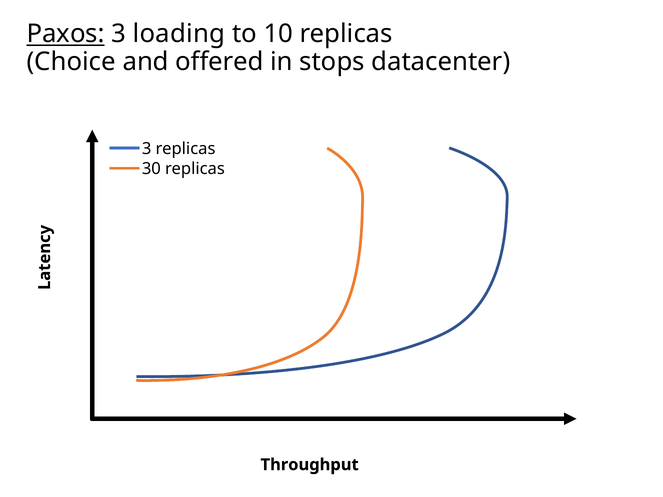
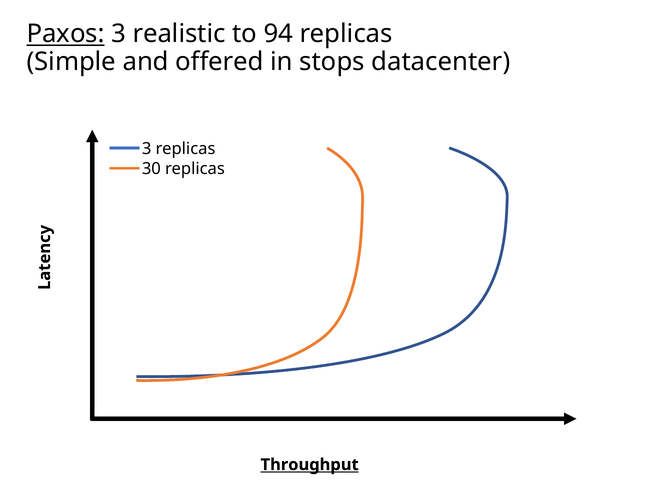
loading: loading -> realistic (179, 34)
10: 10 -> 94 (278, 34)
Choice: Choice -> Simple (71, 62)
Throughput underline: none -> present (310, 465)
